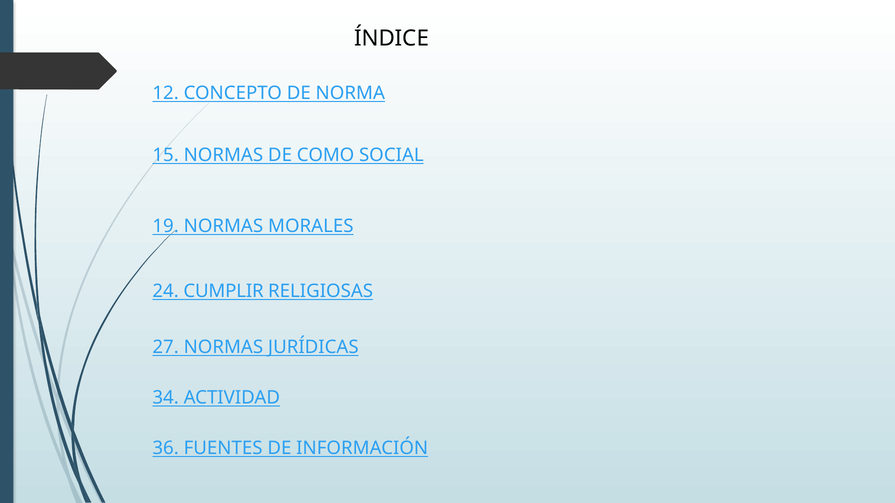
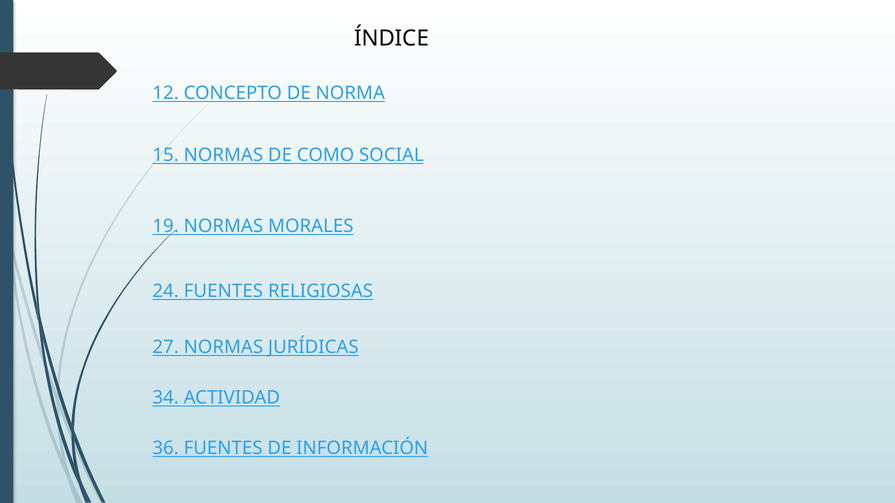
24 CUMPLIR: CUMPLIR -> FUENTES (223, 291)
